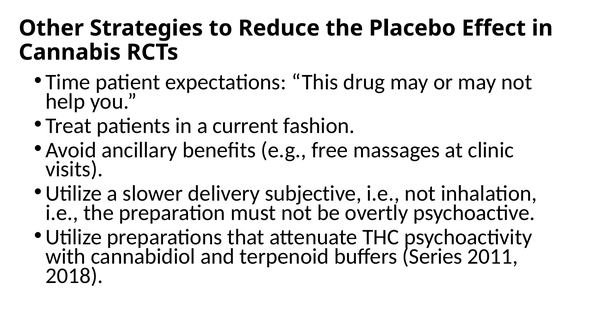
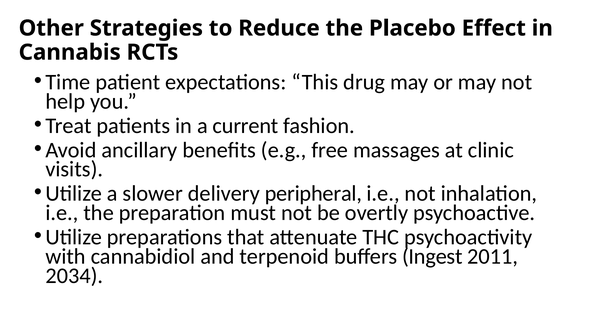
subjective: subjective -> peripheral (313, 194)
Series: Series -> Ingest (432, 257)
2018: 2018 -> 2034 (74, 276)
